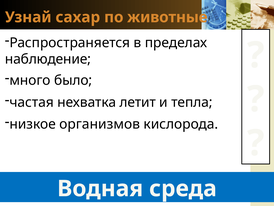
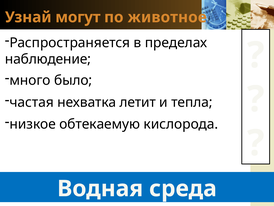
сахар: сахар -> могут (78, 17)
животные: животные -> животное (167, 17)
организмов: организмов -> обтекаемую (100, 124)
